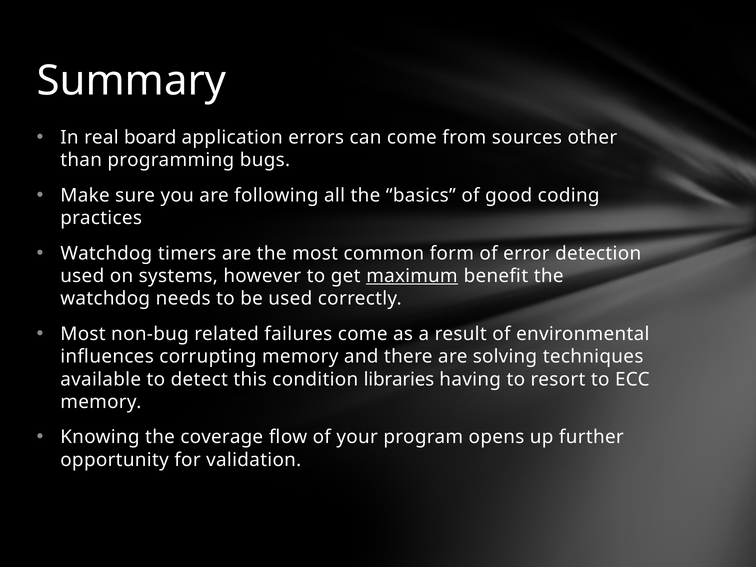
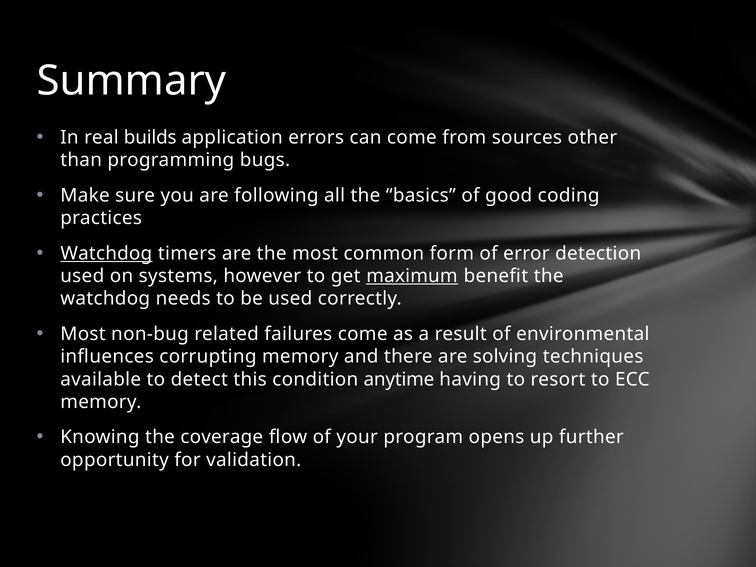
board: board -> builds (150, 137)
Watchdog underline: none -> present (106, 253)
libraries: libraries -> anytime (399, 379)
